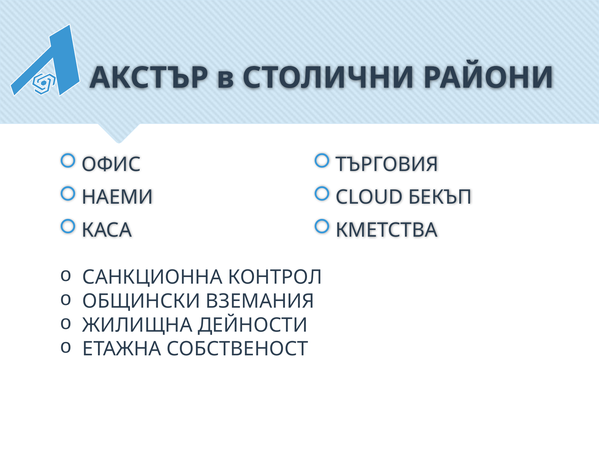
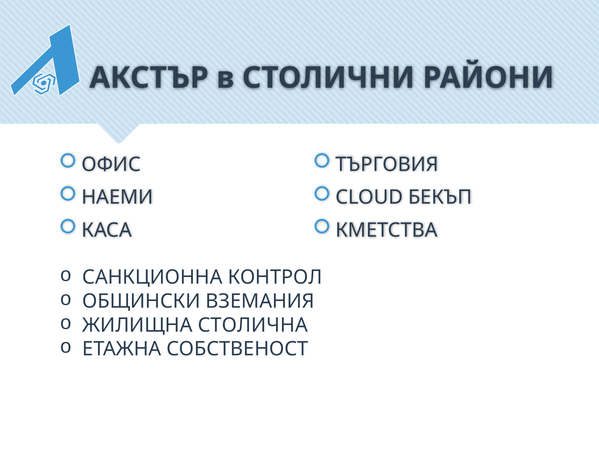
ДЕЙНОСТИ: ДЕЙНОСТИ -> СТОЛИЧНА (253, 325)
